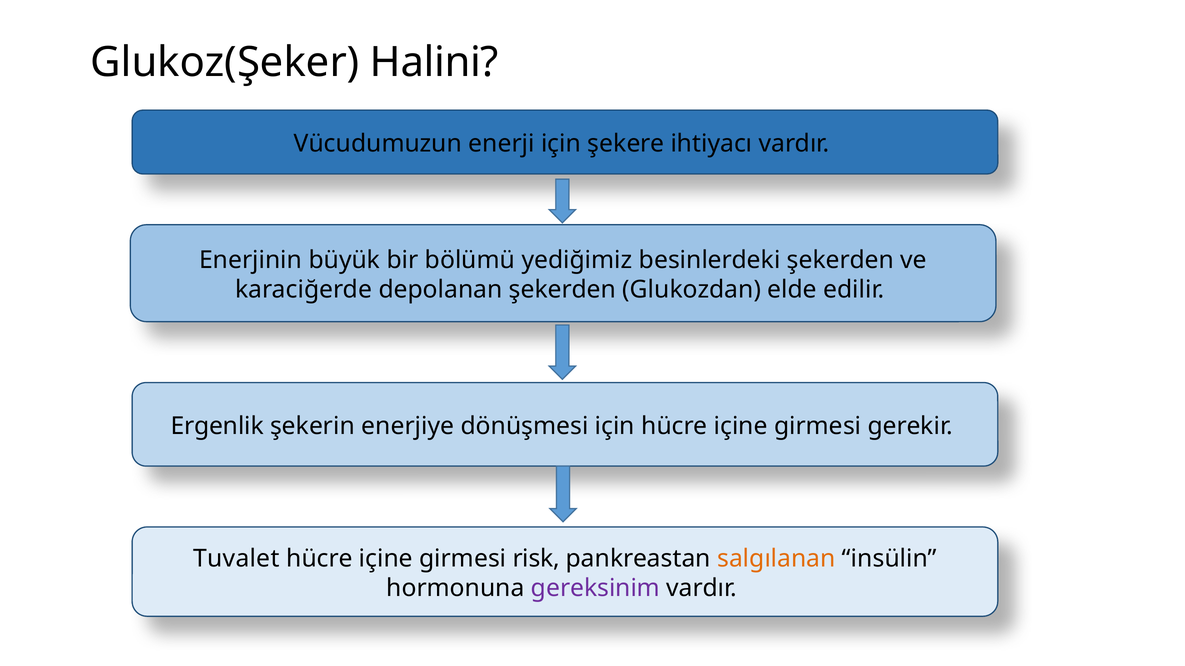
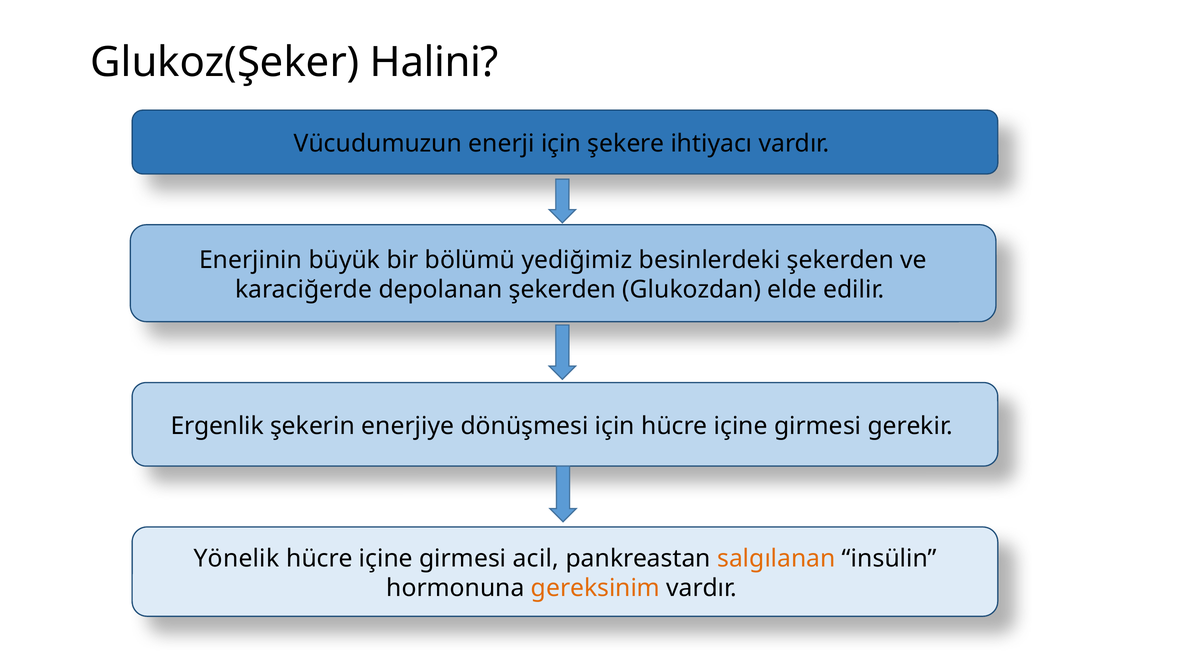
Tuvalet: Tuvalet -> Yönelik (236, 559)
risk: risk -> acil (536, 559)
gereksinim colour: purple -> orange (596, 589)
